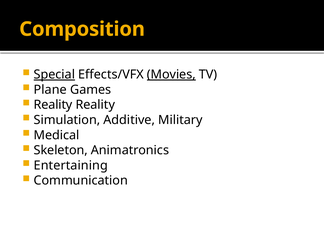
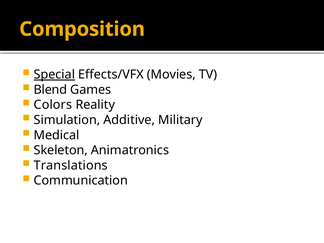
Movies underline: present -> none (171, 75)
Plane: Plane -> Blend (50, 90)
Reality: Reality -> Colors (53, 105)
Entertaining: Entertaining -> Translations (71, 165)
